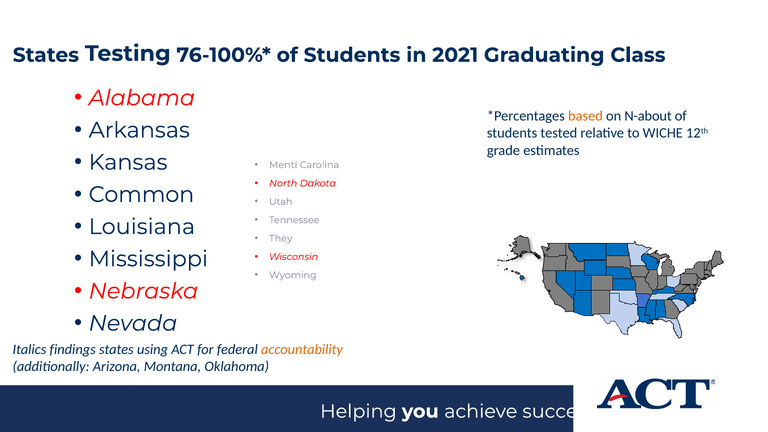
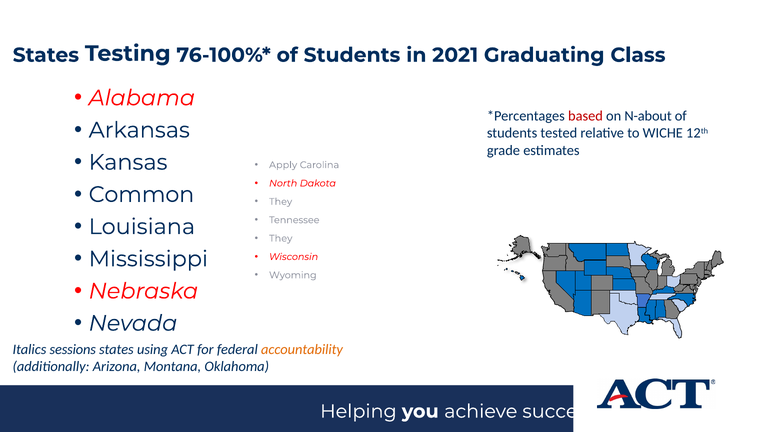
based colour: orange -> red (585, 116)
Menti: Menti -> Apply (283, 165)
Utah: Utah -> They (281, 202)
findings: findings -> sessions (73, 349)
